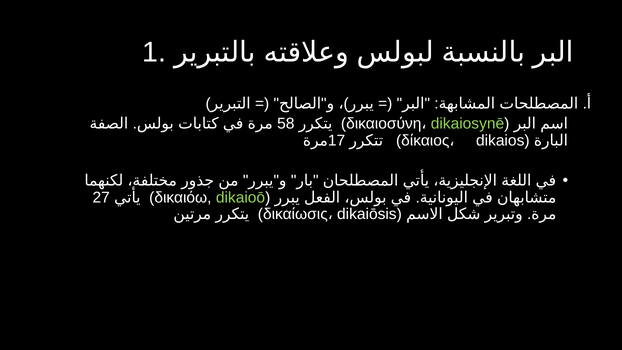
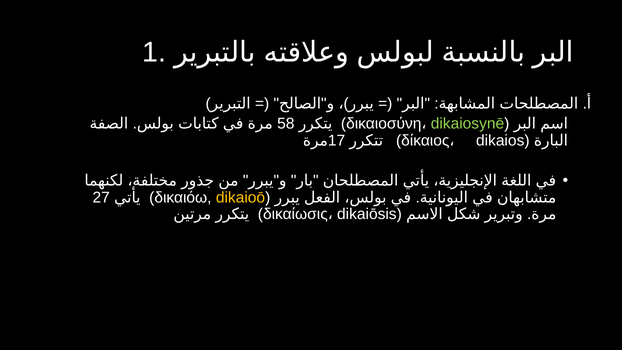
dikaioō colour: light green -> yellow (241, 197)
